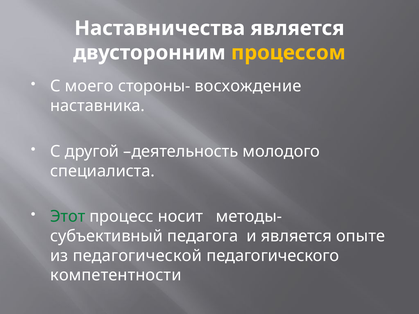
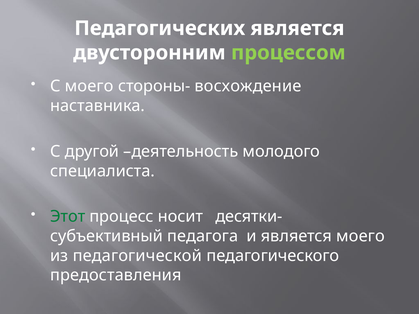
Наставничества: Наставничества -> Педагогических (160, 28)
процессом colour: yellow -> light green (288, 53)
методы-: методы- -> десятки- (249, 217)
является опыте: опыте -> моего (361, 236)
компетентности: компетентности -> предоставления (116, 275)
